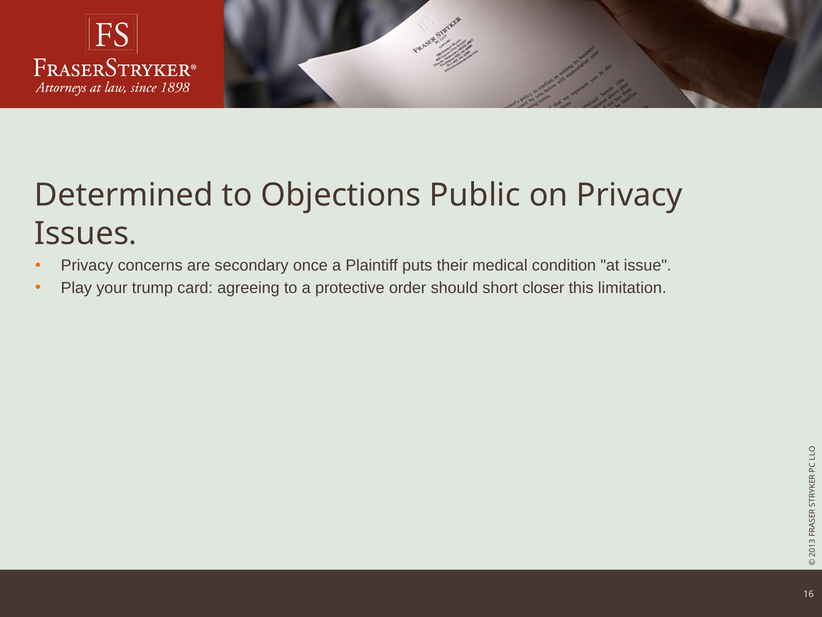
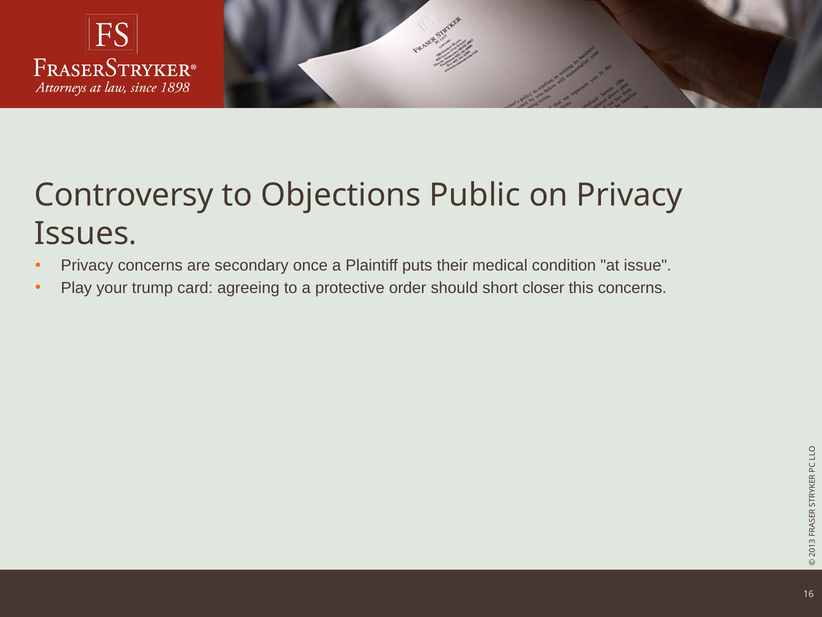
Determined: Determined -> Controversy (124, 195)
this limitation: limitation -> concerns (632, 288)
